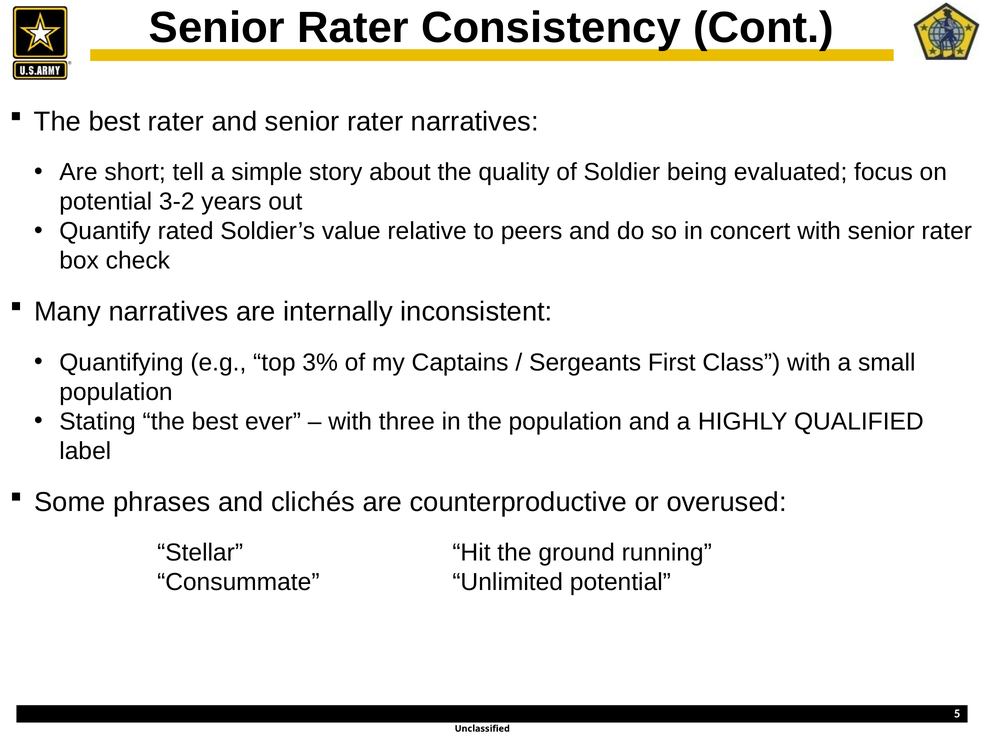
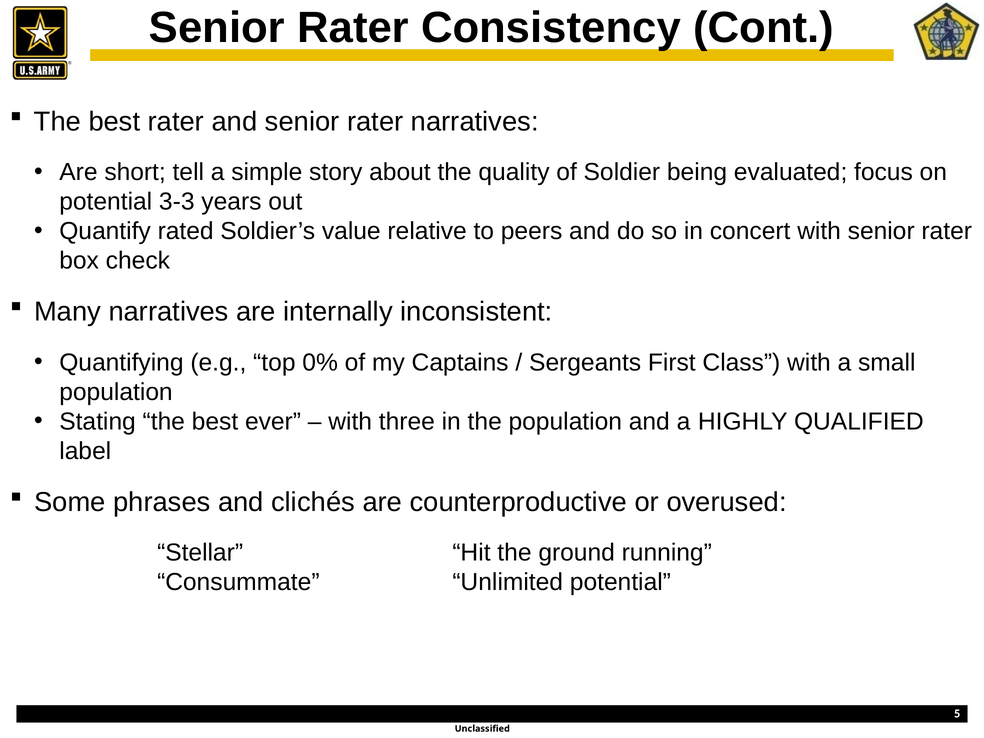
3-2: 3-2 -> 3-3 (177, 202)
3%: 3% -> 0% (320, 362)
